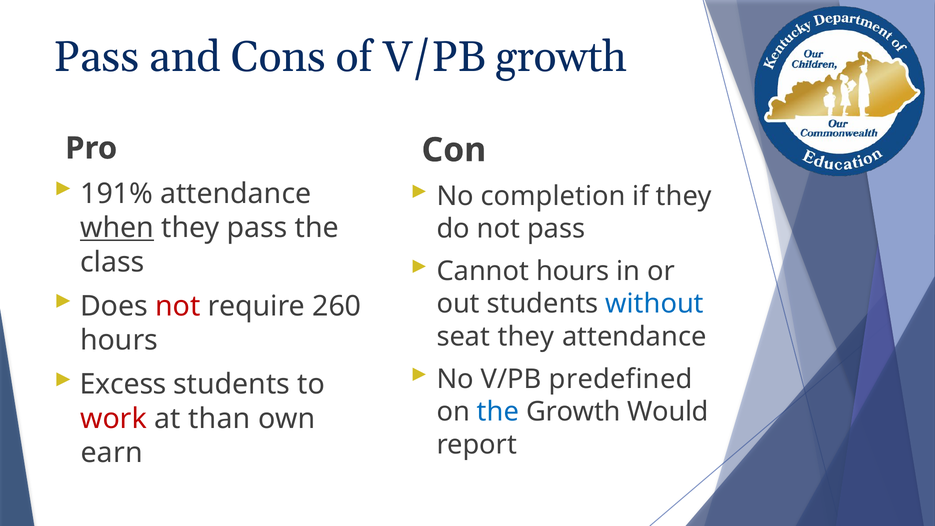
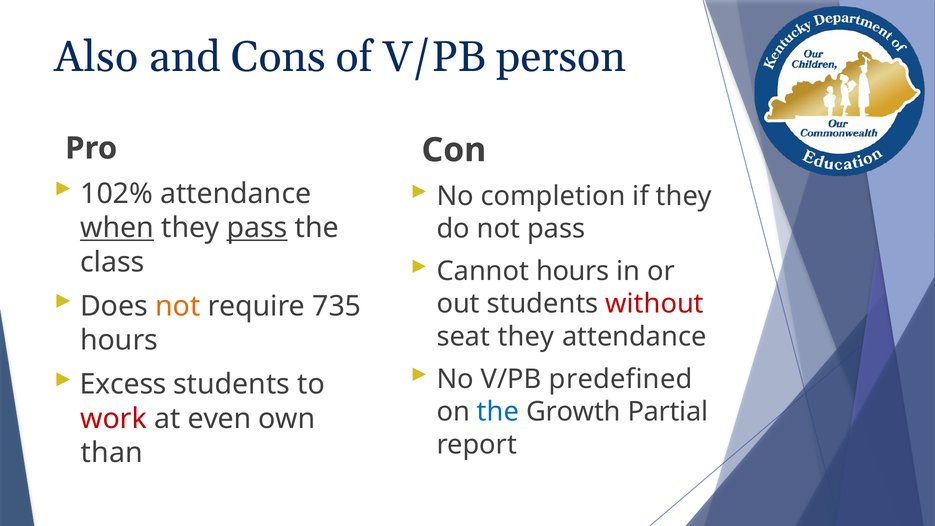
Pass: Pass -> Also (96, 57)
V/PB growth: growth -> person (561, 57)
191%: 191% -> 102% (117, 194)
pass underline: none -> present (257, 228)
not colour: red -> orange (178, 306)
260: 260 -> 735 (337, 306)
without colour: blue -> red (655, 304)
Would: Would -> Partial (668, 412)
than: than -> even (220, 419)
earn: earn -> than (112, 453)
